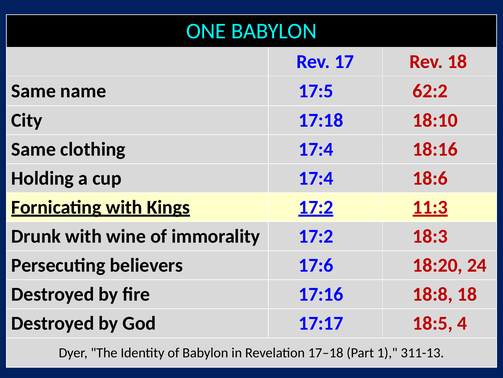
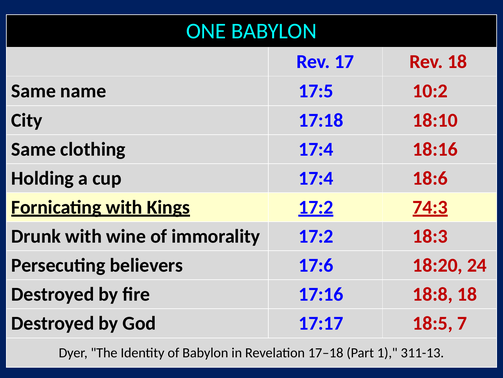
62:2: 62:2 -> 10:2 (430, 91)
11:3: 11:3 -> 74:3 (430, 207)
4: 4 -> 7 (462, 323)
